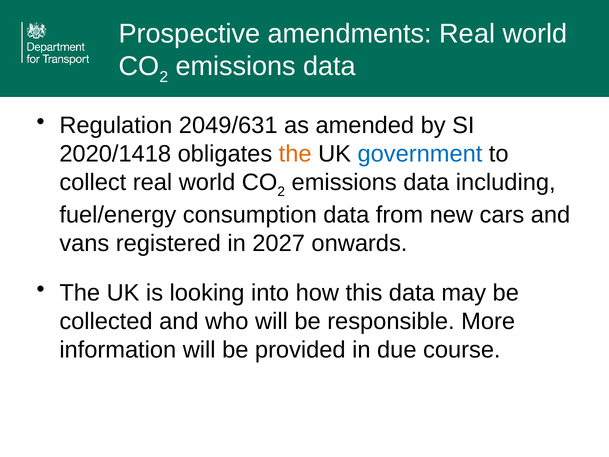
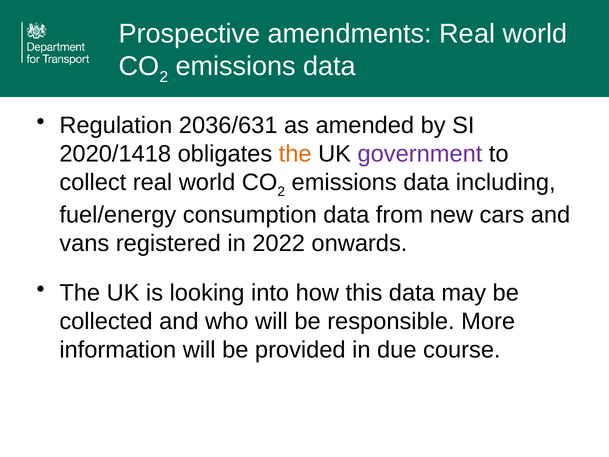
2049/631: 2049/631 -> 2036/631 (228, 125)
government colour: blue -> purple (420, 154)
2027: 2027 -> 2022 (279, 243)
